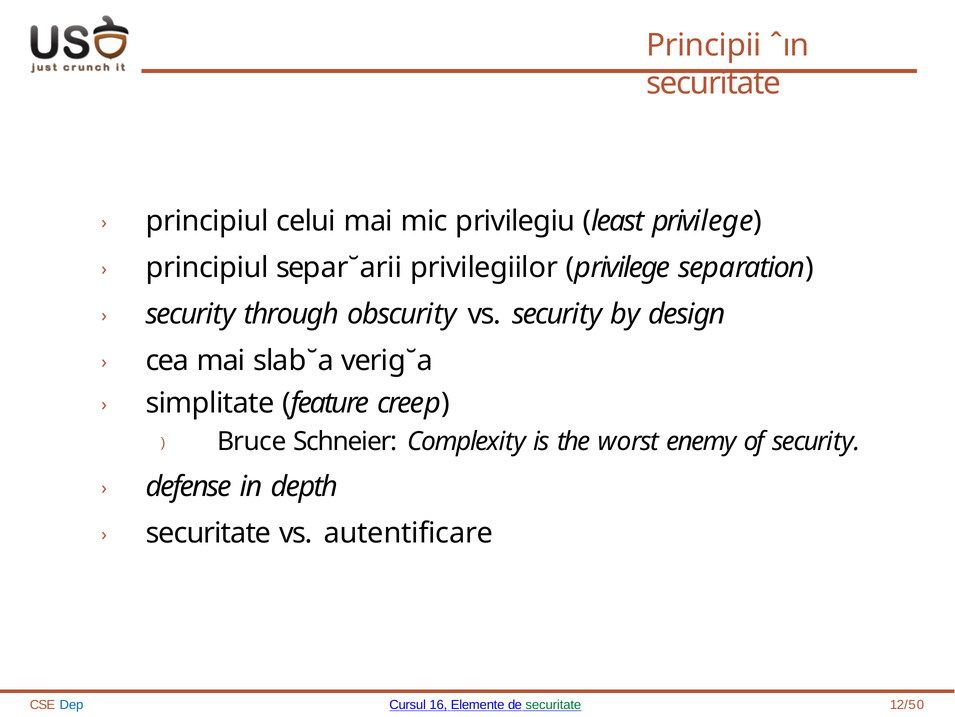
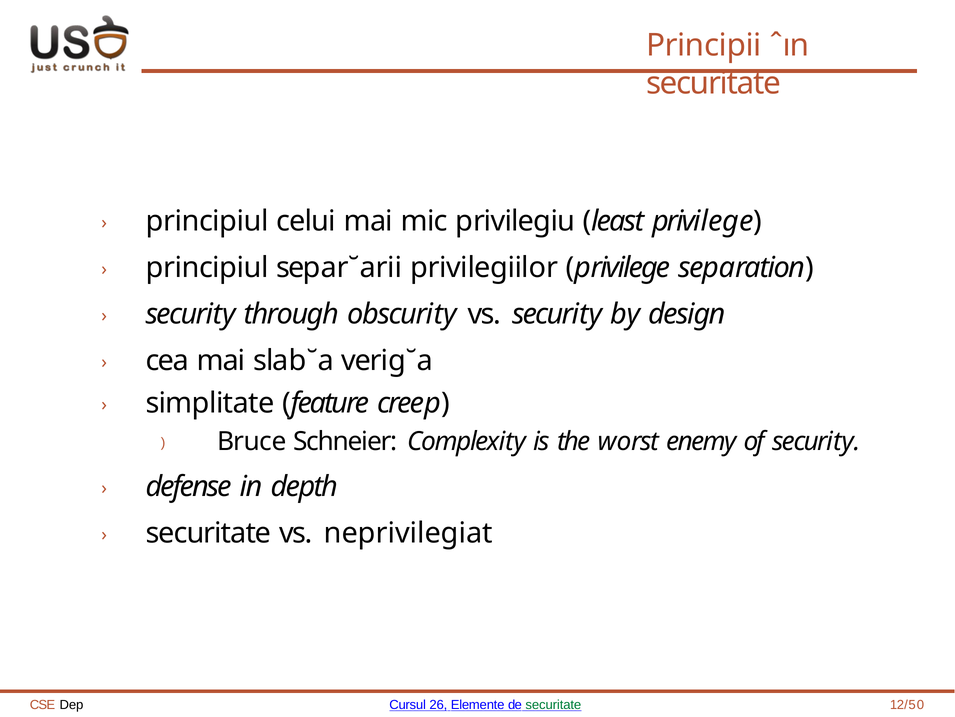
autentificare: autentificare -> neprivilegiat (408, 533)
Dep colour: blue -> black (71, 705)
16: 16 -> 26 (438, 705)
